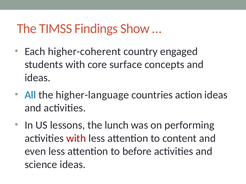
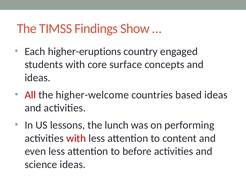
higher-coherent: higher-coherent -> higher-eruptions (84, 52)
All colour: blue -> red (30, 95)
higher-language: higher-language -> higher-welcome (92, 95)
action: action -> based (189, 95)
